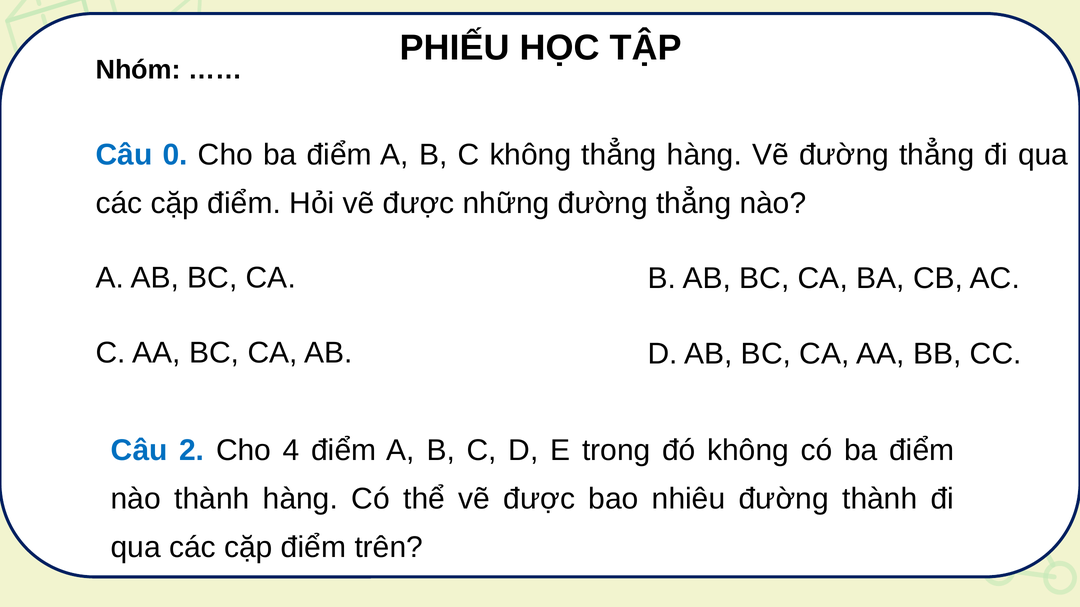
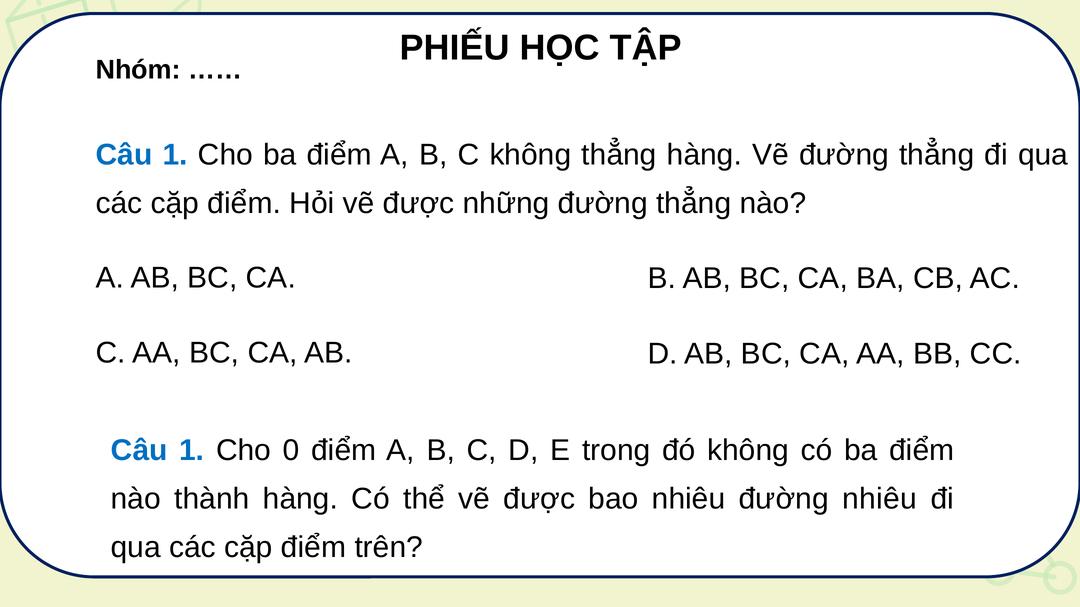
0: 0 -> 1 (175, 155)
2: 2 -> 1 (192, 451)
4: 4 -> 0 (291, 451)
đường thành: thành -> nhiêu (880, 499)
